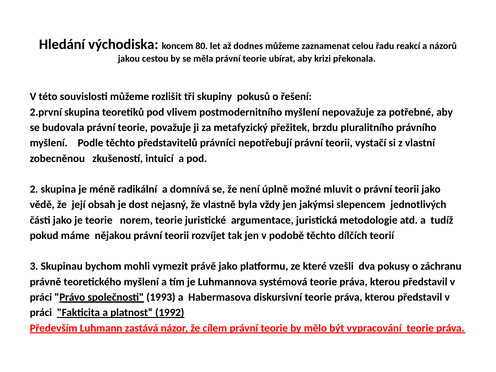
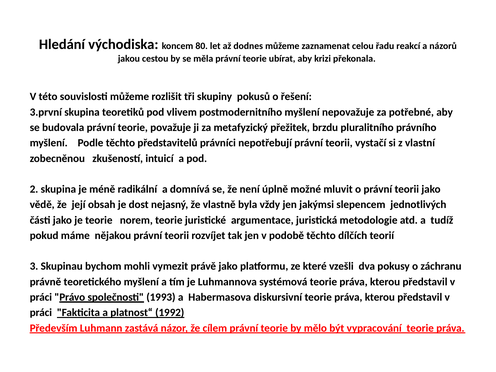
2.první: 2.první -> 3.první (46, 112)
